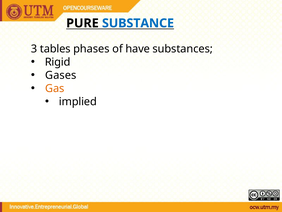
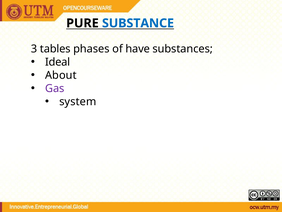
Rigid: Rigid -> Ideal (58, 62)
Gases: Gases -> About (61, 75)
Gas colour: orange -> purple (55, 88)
implied: implied -> system (78, 101)
